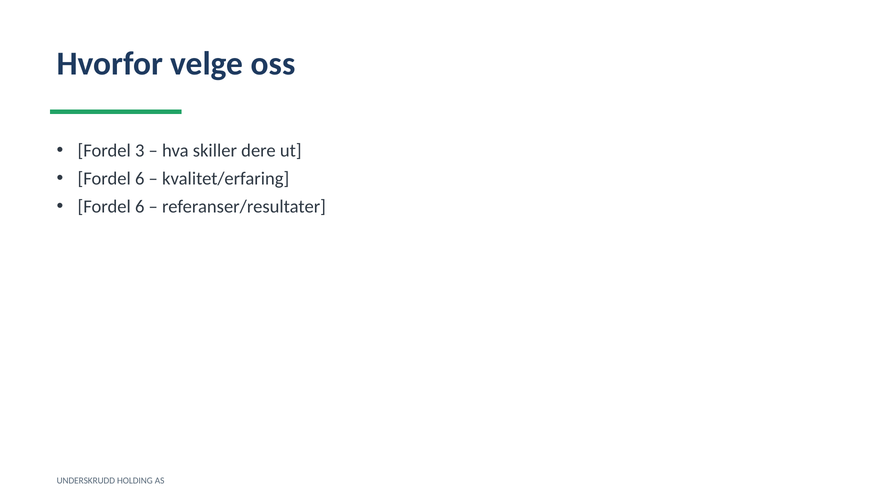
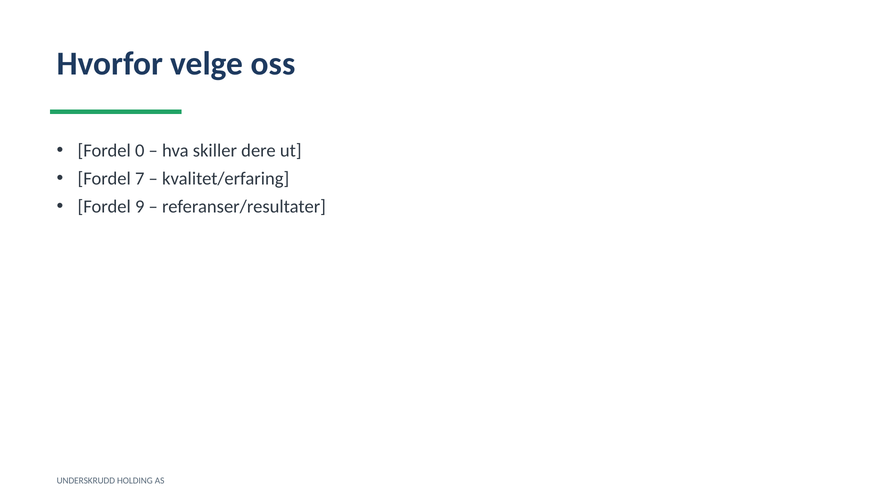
3: 3 -> 0 (140, 151)
6: 6 -> 7 (140, 179)
6: 6 -> 9 (140, 207)
